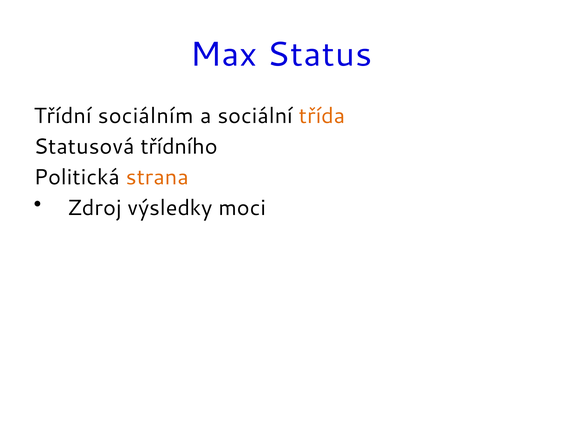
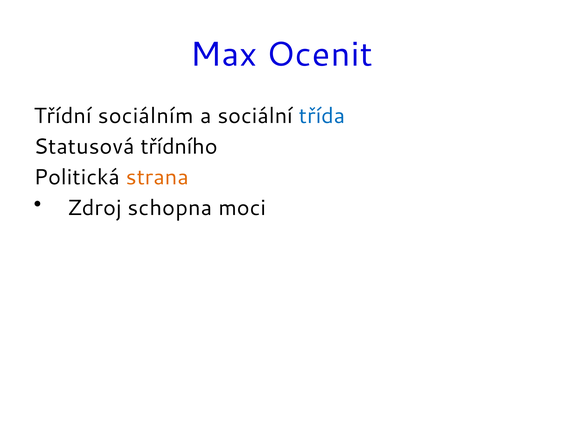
Status: Status -> Ocenit (320, 55)
třída colour: orange -> blue (322, 116)
výsledky: výsledky -> schopna (170, 208)
